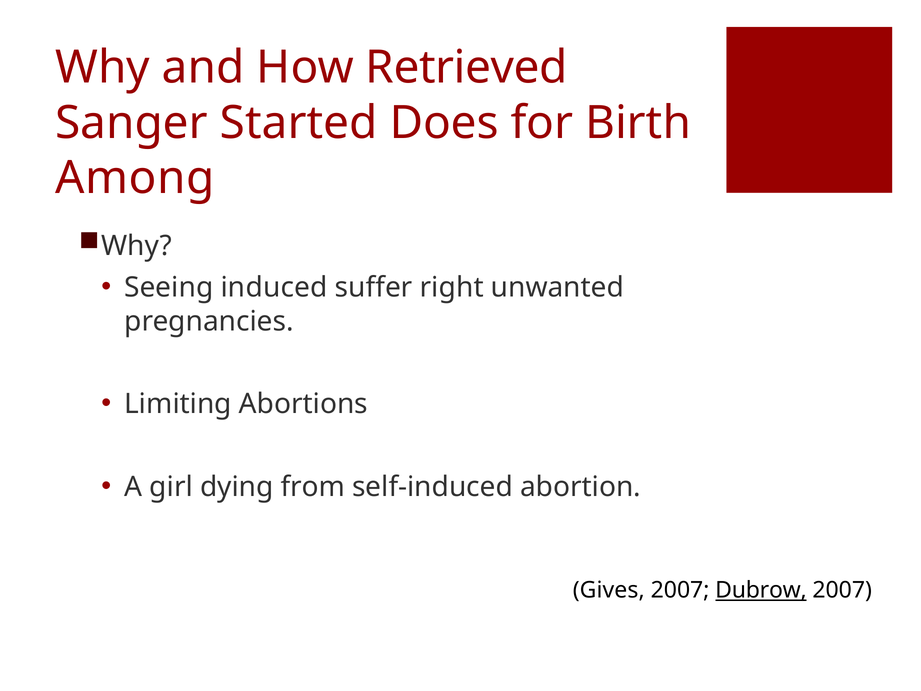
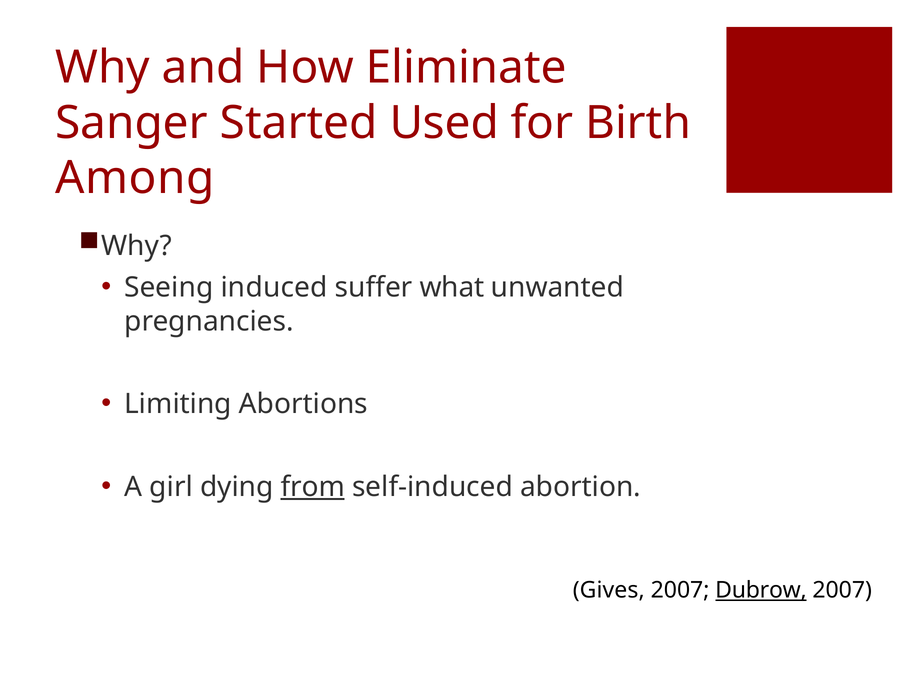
Retrieved: Retrieved -> Eliminate (466, 68)
Does: Does -> Used (444, 123)
right: right -> what (452, 287)
from underline: none -> present (313, 487)
